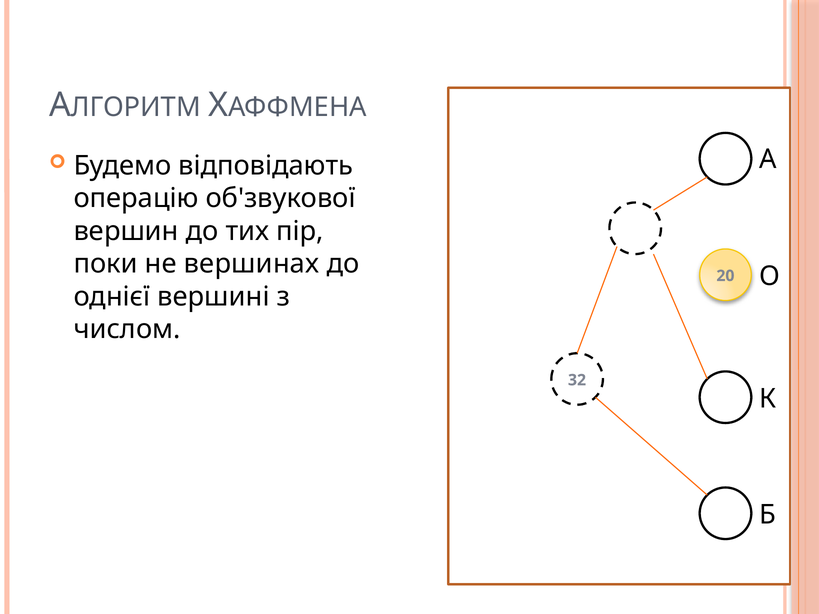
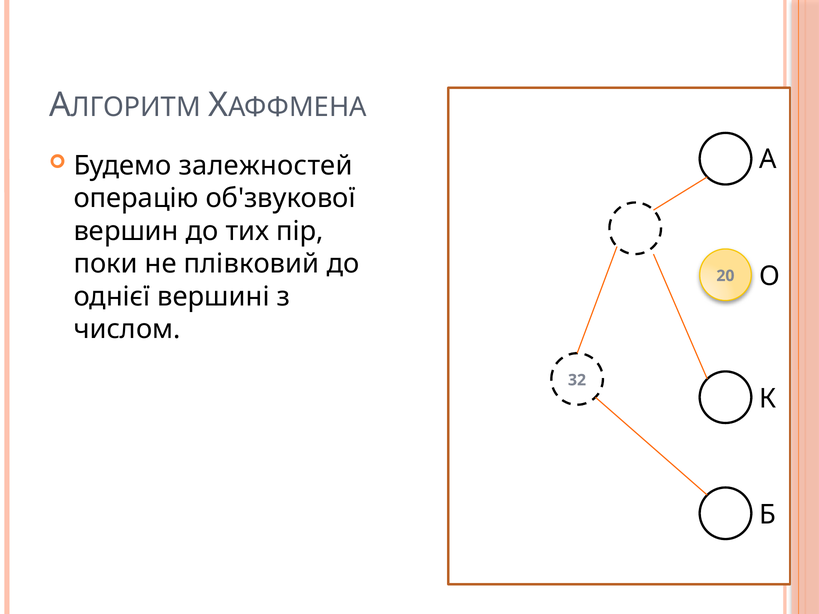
відповідають: відповідають -> залежностей (266, 166)
вершинах: вершинах -> плівковий (252, 264)
